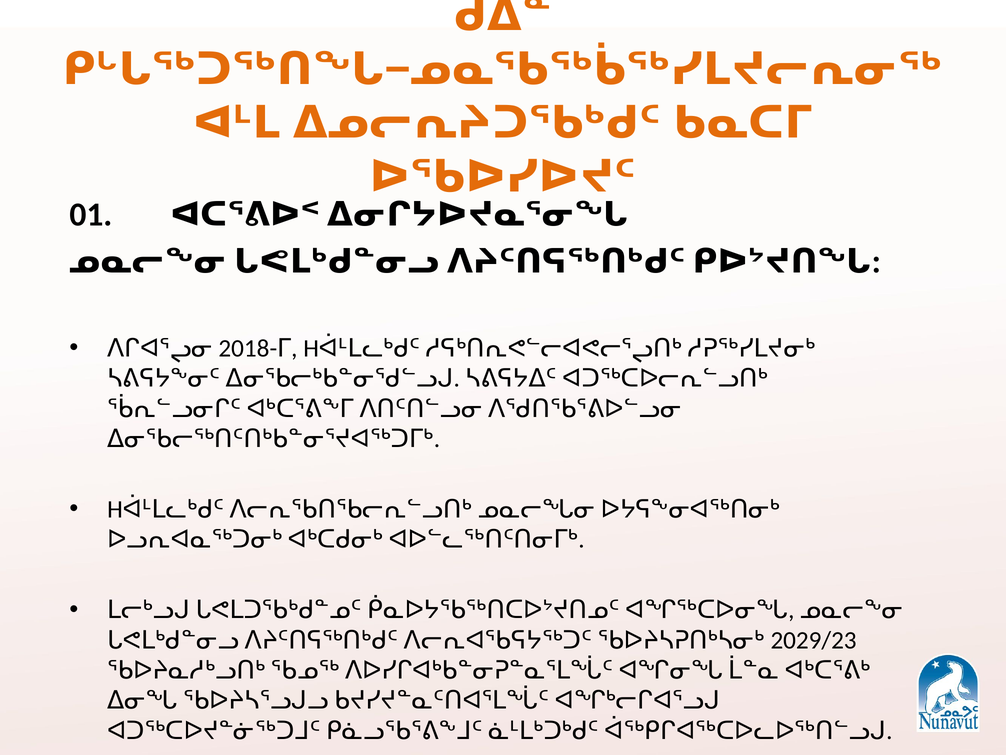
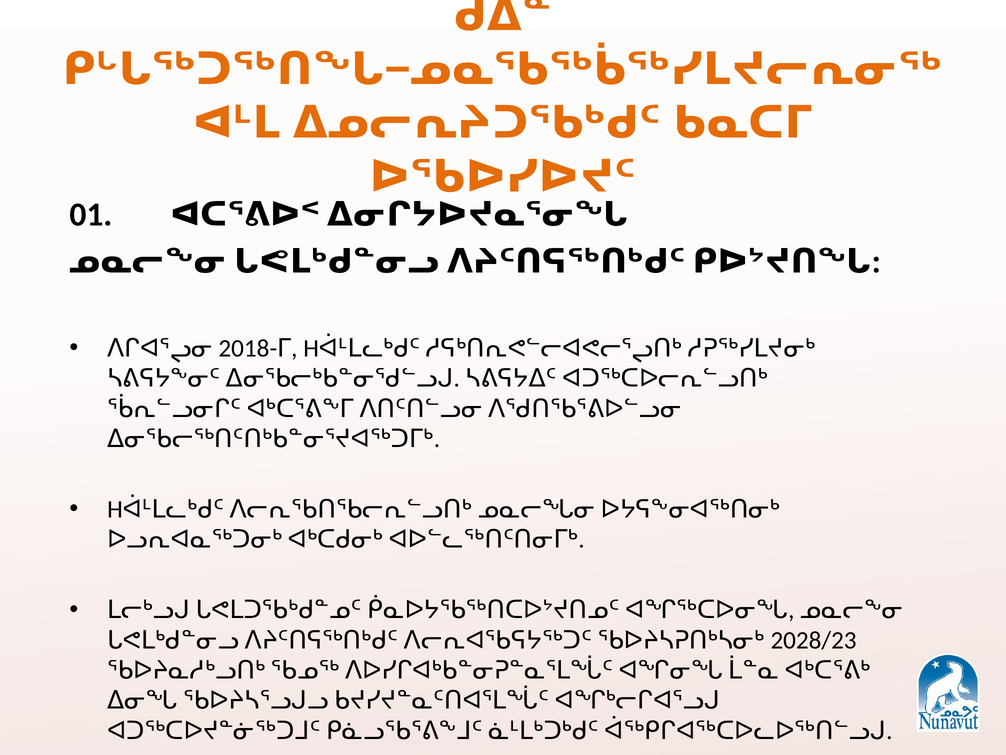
2029/23: 2029/23 -> 2028/23 (814, 640)
